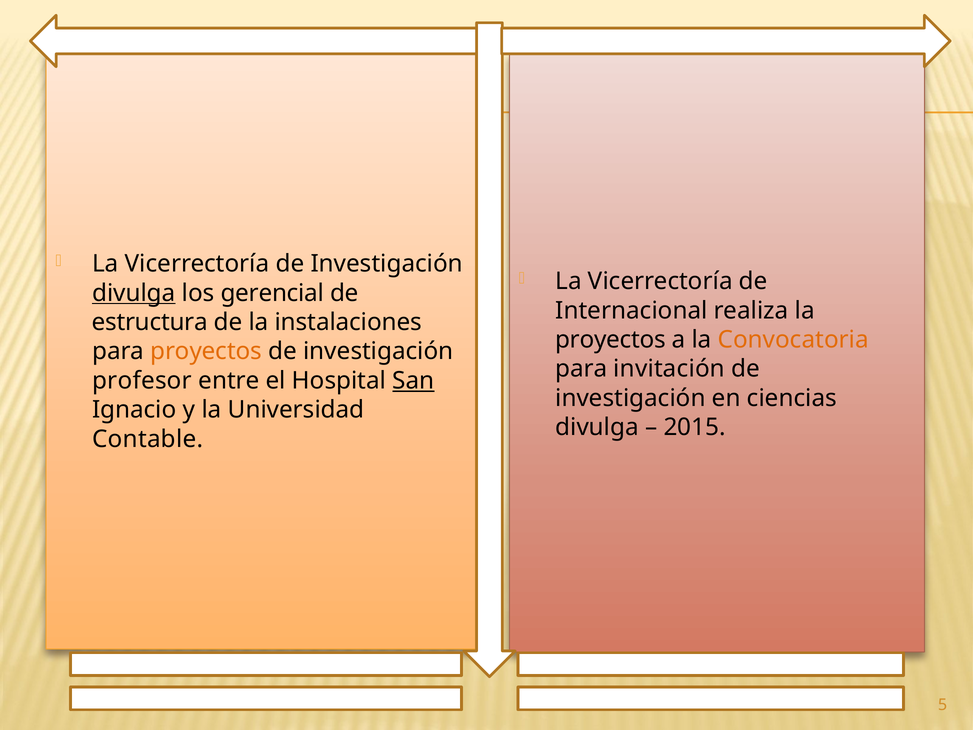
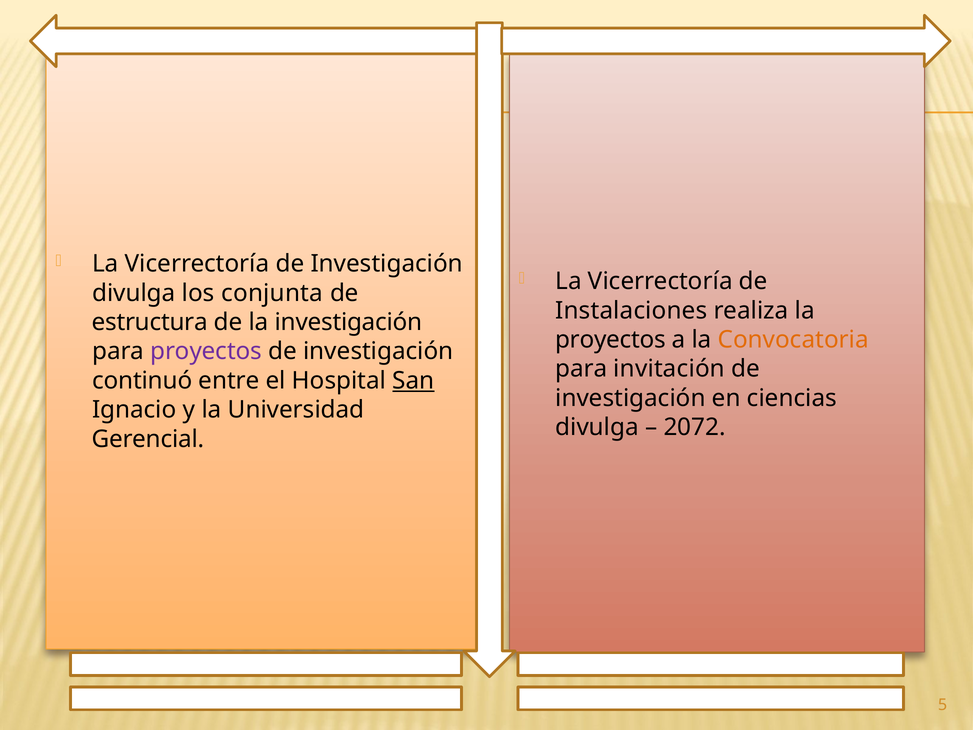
divulga underline: present -> none (134, 293)
gerencial: gerencial -> conjunta (272, 293)
Internacional: Internacional -> Instalaciones (631, 310)
la instalaciones: instalaciones -> investigación (348, 322)
proyectos colour: orange -> purple (206, 351)
profesor: profesor -> continuó (142, 381)
2015: 2015 -> 2072 (695, 427)
Contable: Contable -> Gerencial (148, 439)
